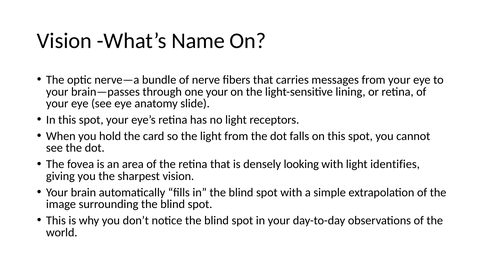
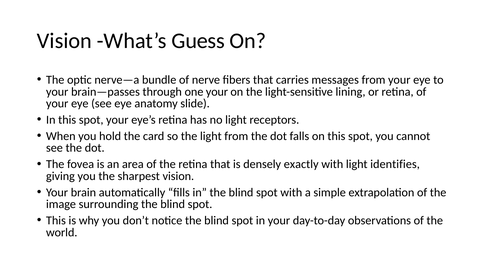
Name: Name -> Guess (198, 41)
looking: looking -> exactly (301, 164)
